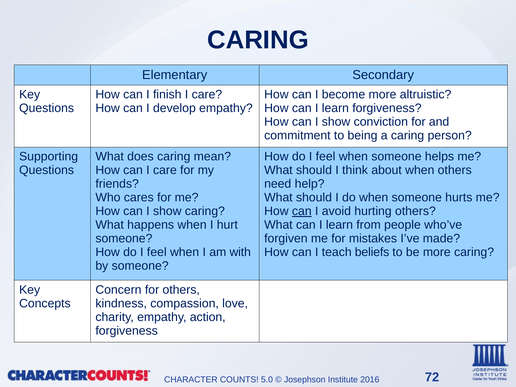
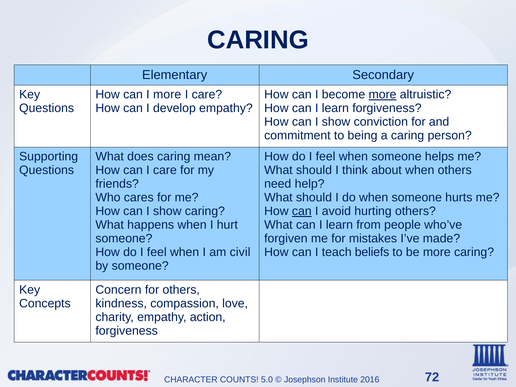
I finish: finish -> more (167, 95)
more underline: none -> present (383, 95)
with: with -> civil (240, 252)
